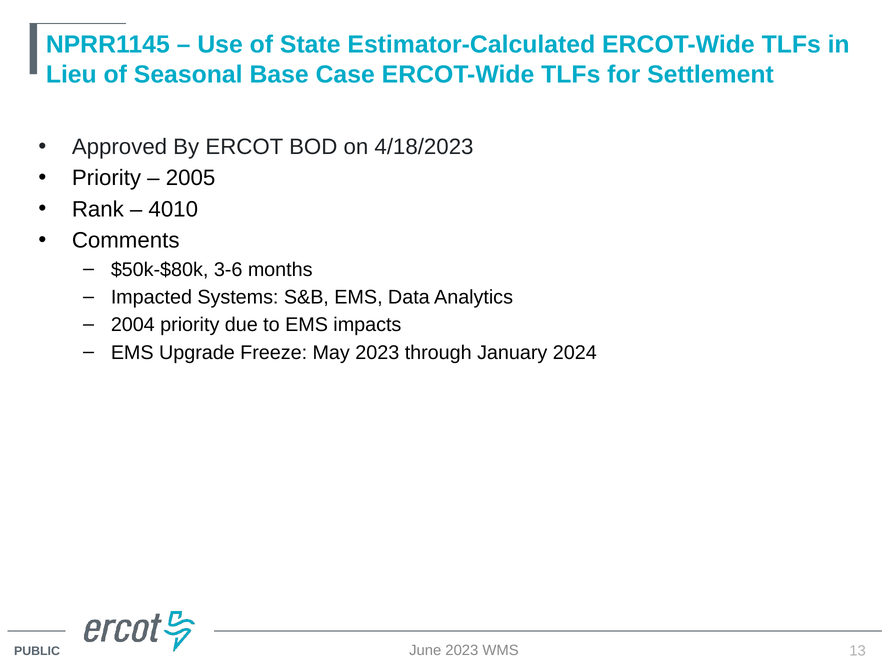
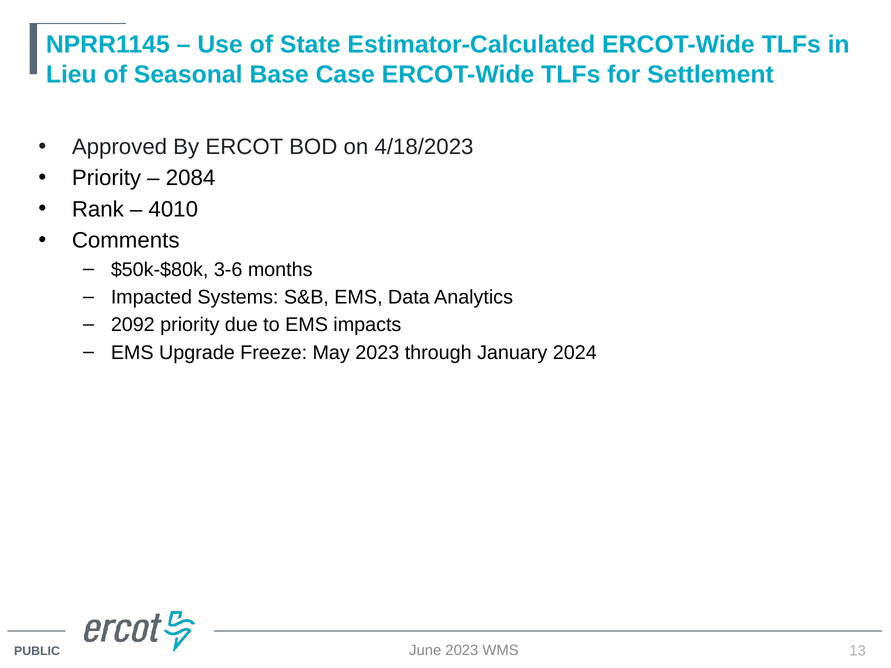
2005: 2005 -> 2084 (191, 178)
2004: 2004 -> 2092 (133, 325)
